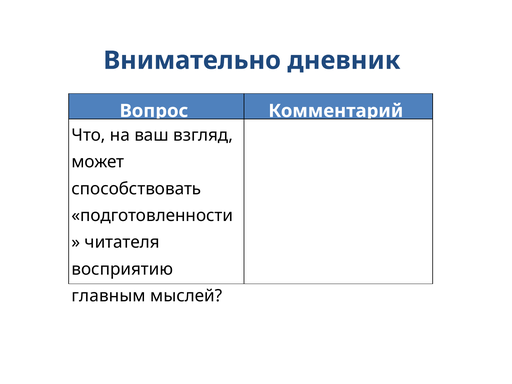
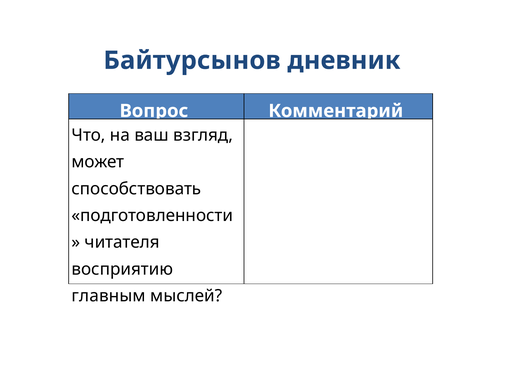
Внимательно: Внимательно -> Байтурсынов (192, 60)
